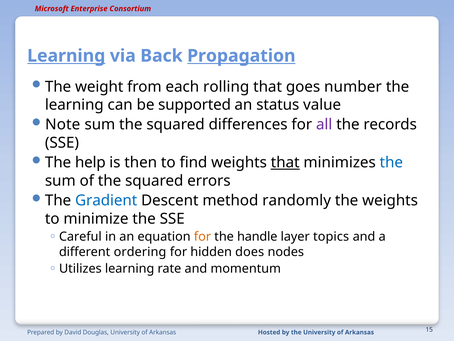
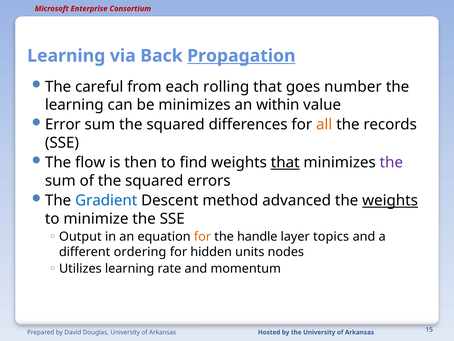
Learning underline: present -> none (66, 56)
weight: weight -> careful (99, 87)
be supported: supported -> minimizes (194, 105)
status: status -> within (278, 105)
Note: Note -> Error (63, 124)
all colour: purple -> orange (324, 124)
help: help -> flow (90, 162)
the colour: blue -> purple (391, 162)
randomly: randomly -> advanced (297, 200)
weights underline: none -> present (390, 200)
Careful: Careful -> Output (80, 236)
does: does -> units (250, 252)
